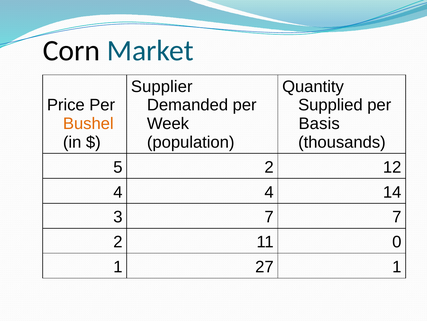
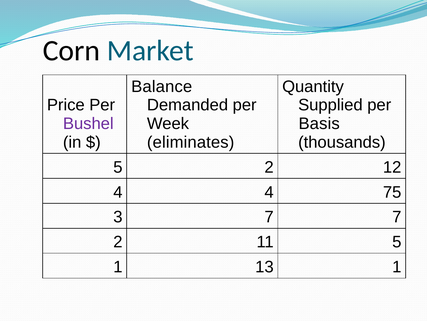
Supplier: Supplier -> Balance (162, 86)
Bushel colour: orange -> purple (88, 123)
population: population -> eliminates (191, 142)
14: 14 -> 75 (392, 192)
11 0: 0 -> 5 (397, 242)
27: 27 -> 13 (264, 266)
